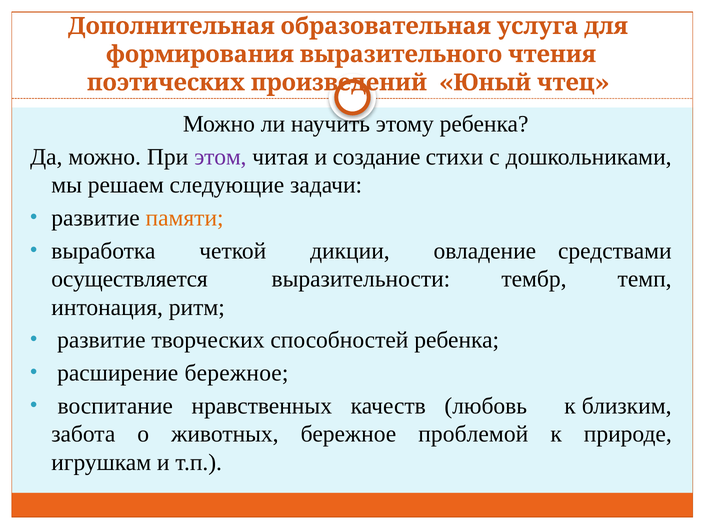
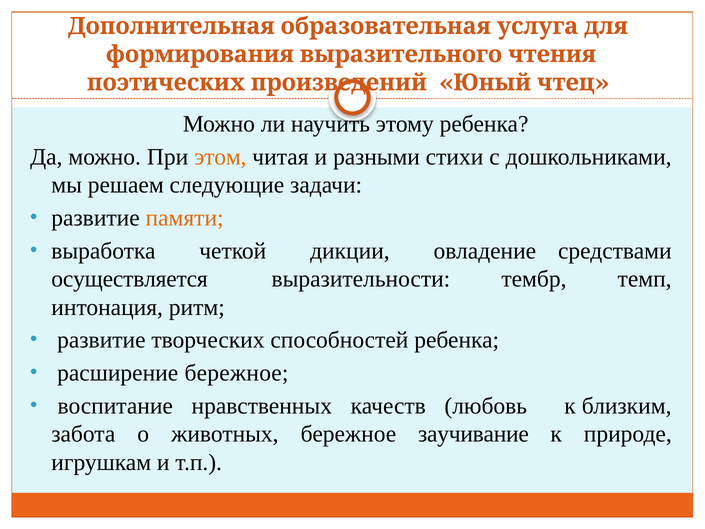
этом colour: purple -> orange (220, 157)
создание: создание -> разными (376, 157)
проблемой: проблемой -> заучивание (473, 434)
